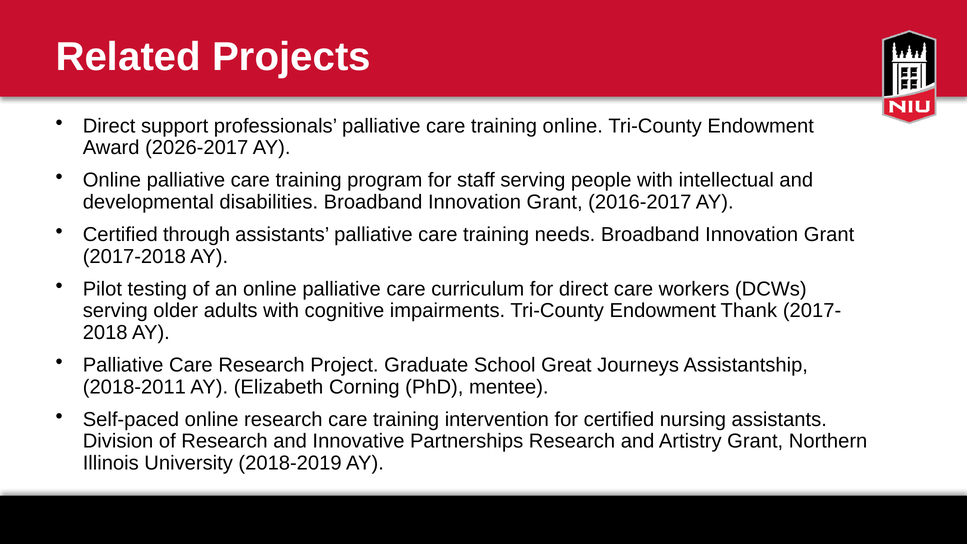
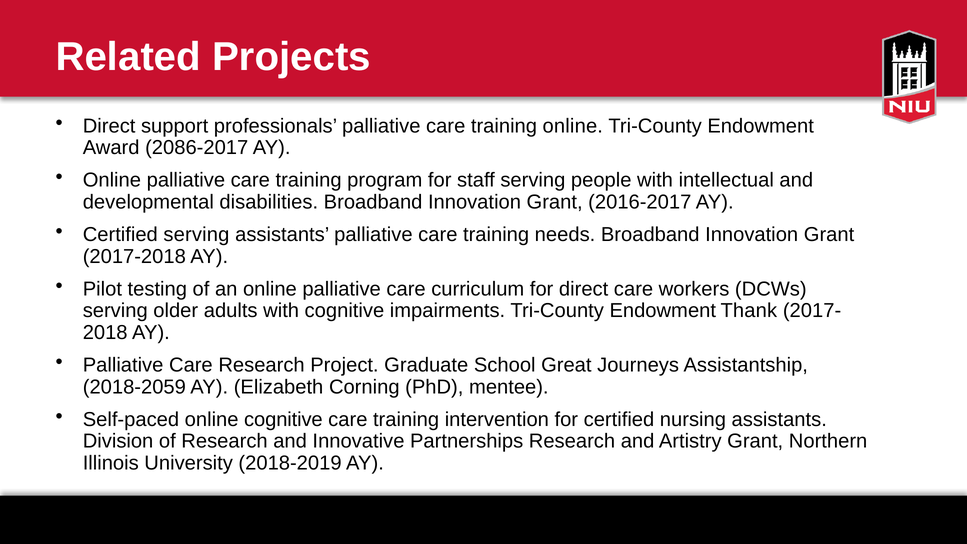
2026-2017: 2026-2017 -> 2086-2017 (197, 148)
Certified through: through -> serving (196, 235)
2018-2011: 2018-2011 -> 2018-2059 (134, 387)
online research: research -> cognitive (283, 419)
